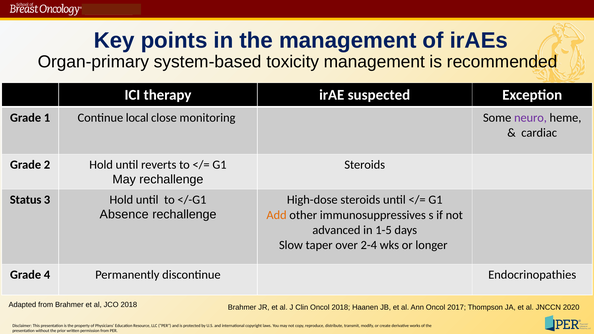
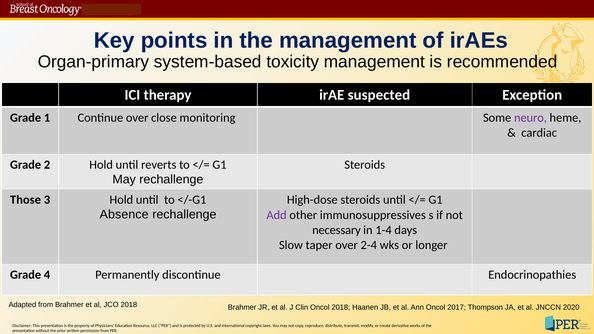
Continue local: local -> over (137, 118)
Status: Status -> Those (26, 200)
Add colour: orange -> purple (277, 215)
advanced: advanced -> necessary (336, 230)
1-5: 1-5 -> 1-4 (384, 230)
